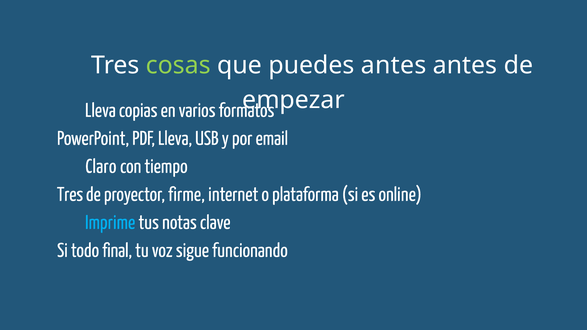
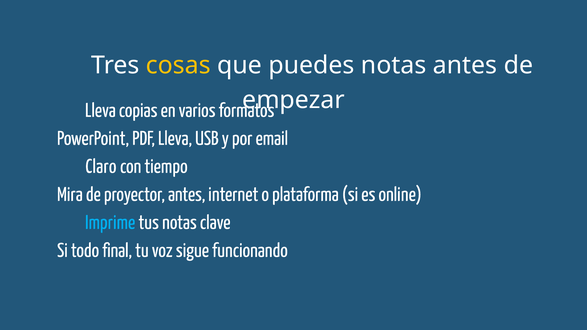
cosas colour: light green -> yellow (178, 65)
puedes antes: antes -> notas (394, 65)
Tres: Tres -> Mira (70, 194)
proyector firme: firme -> antes (187, 194)
